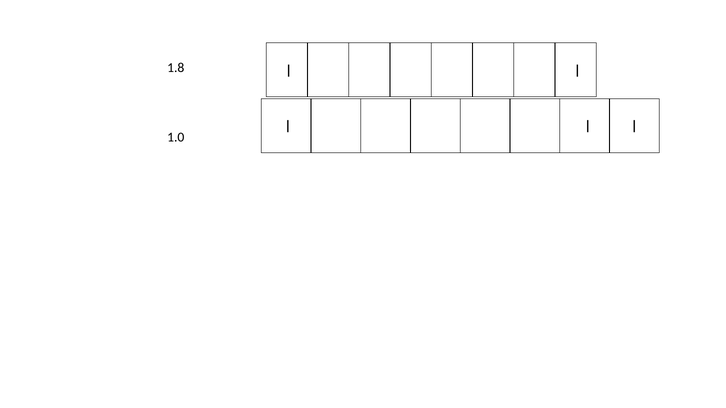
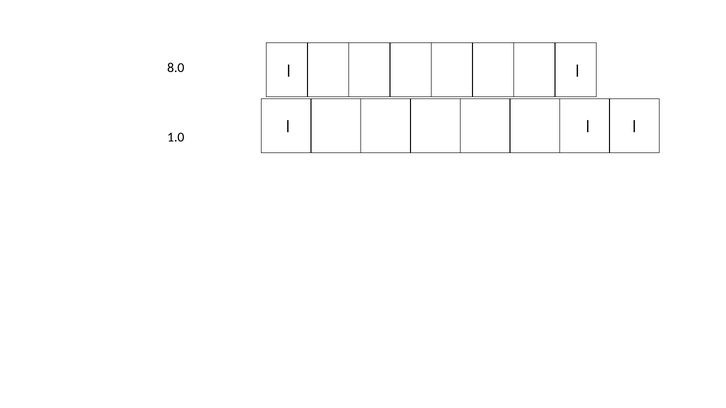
1.8: 1.8 -> 8.0 (176, 68)
